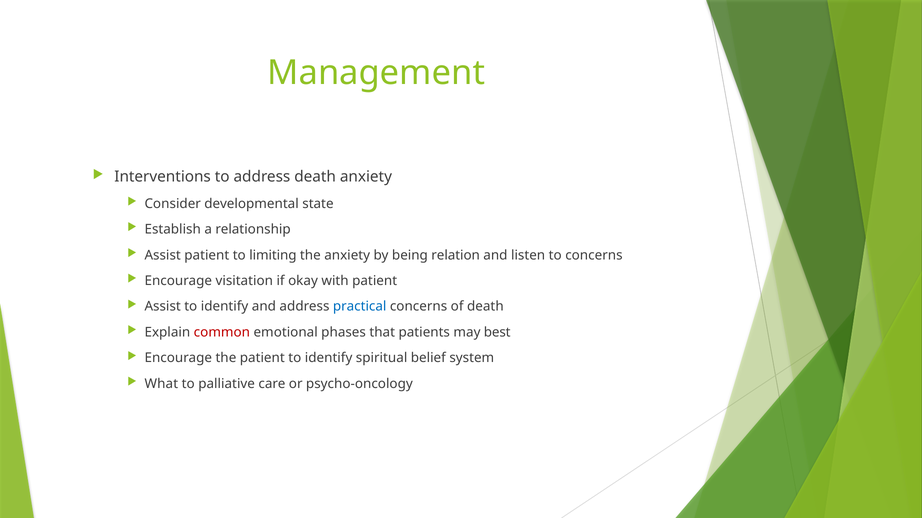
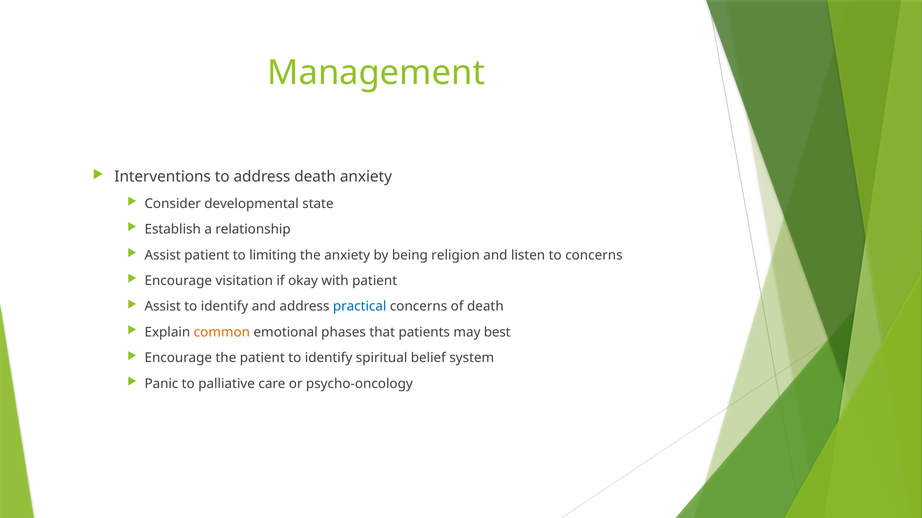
relation: relation -> religion (456, 255)
common colour: red -> orange (222, 333)
What: What -> Panic (161, 384)
